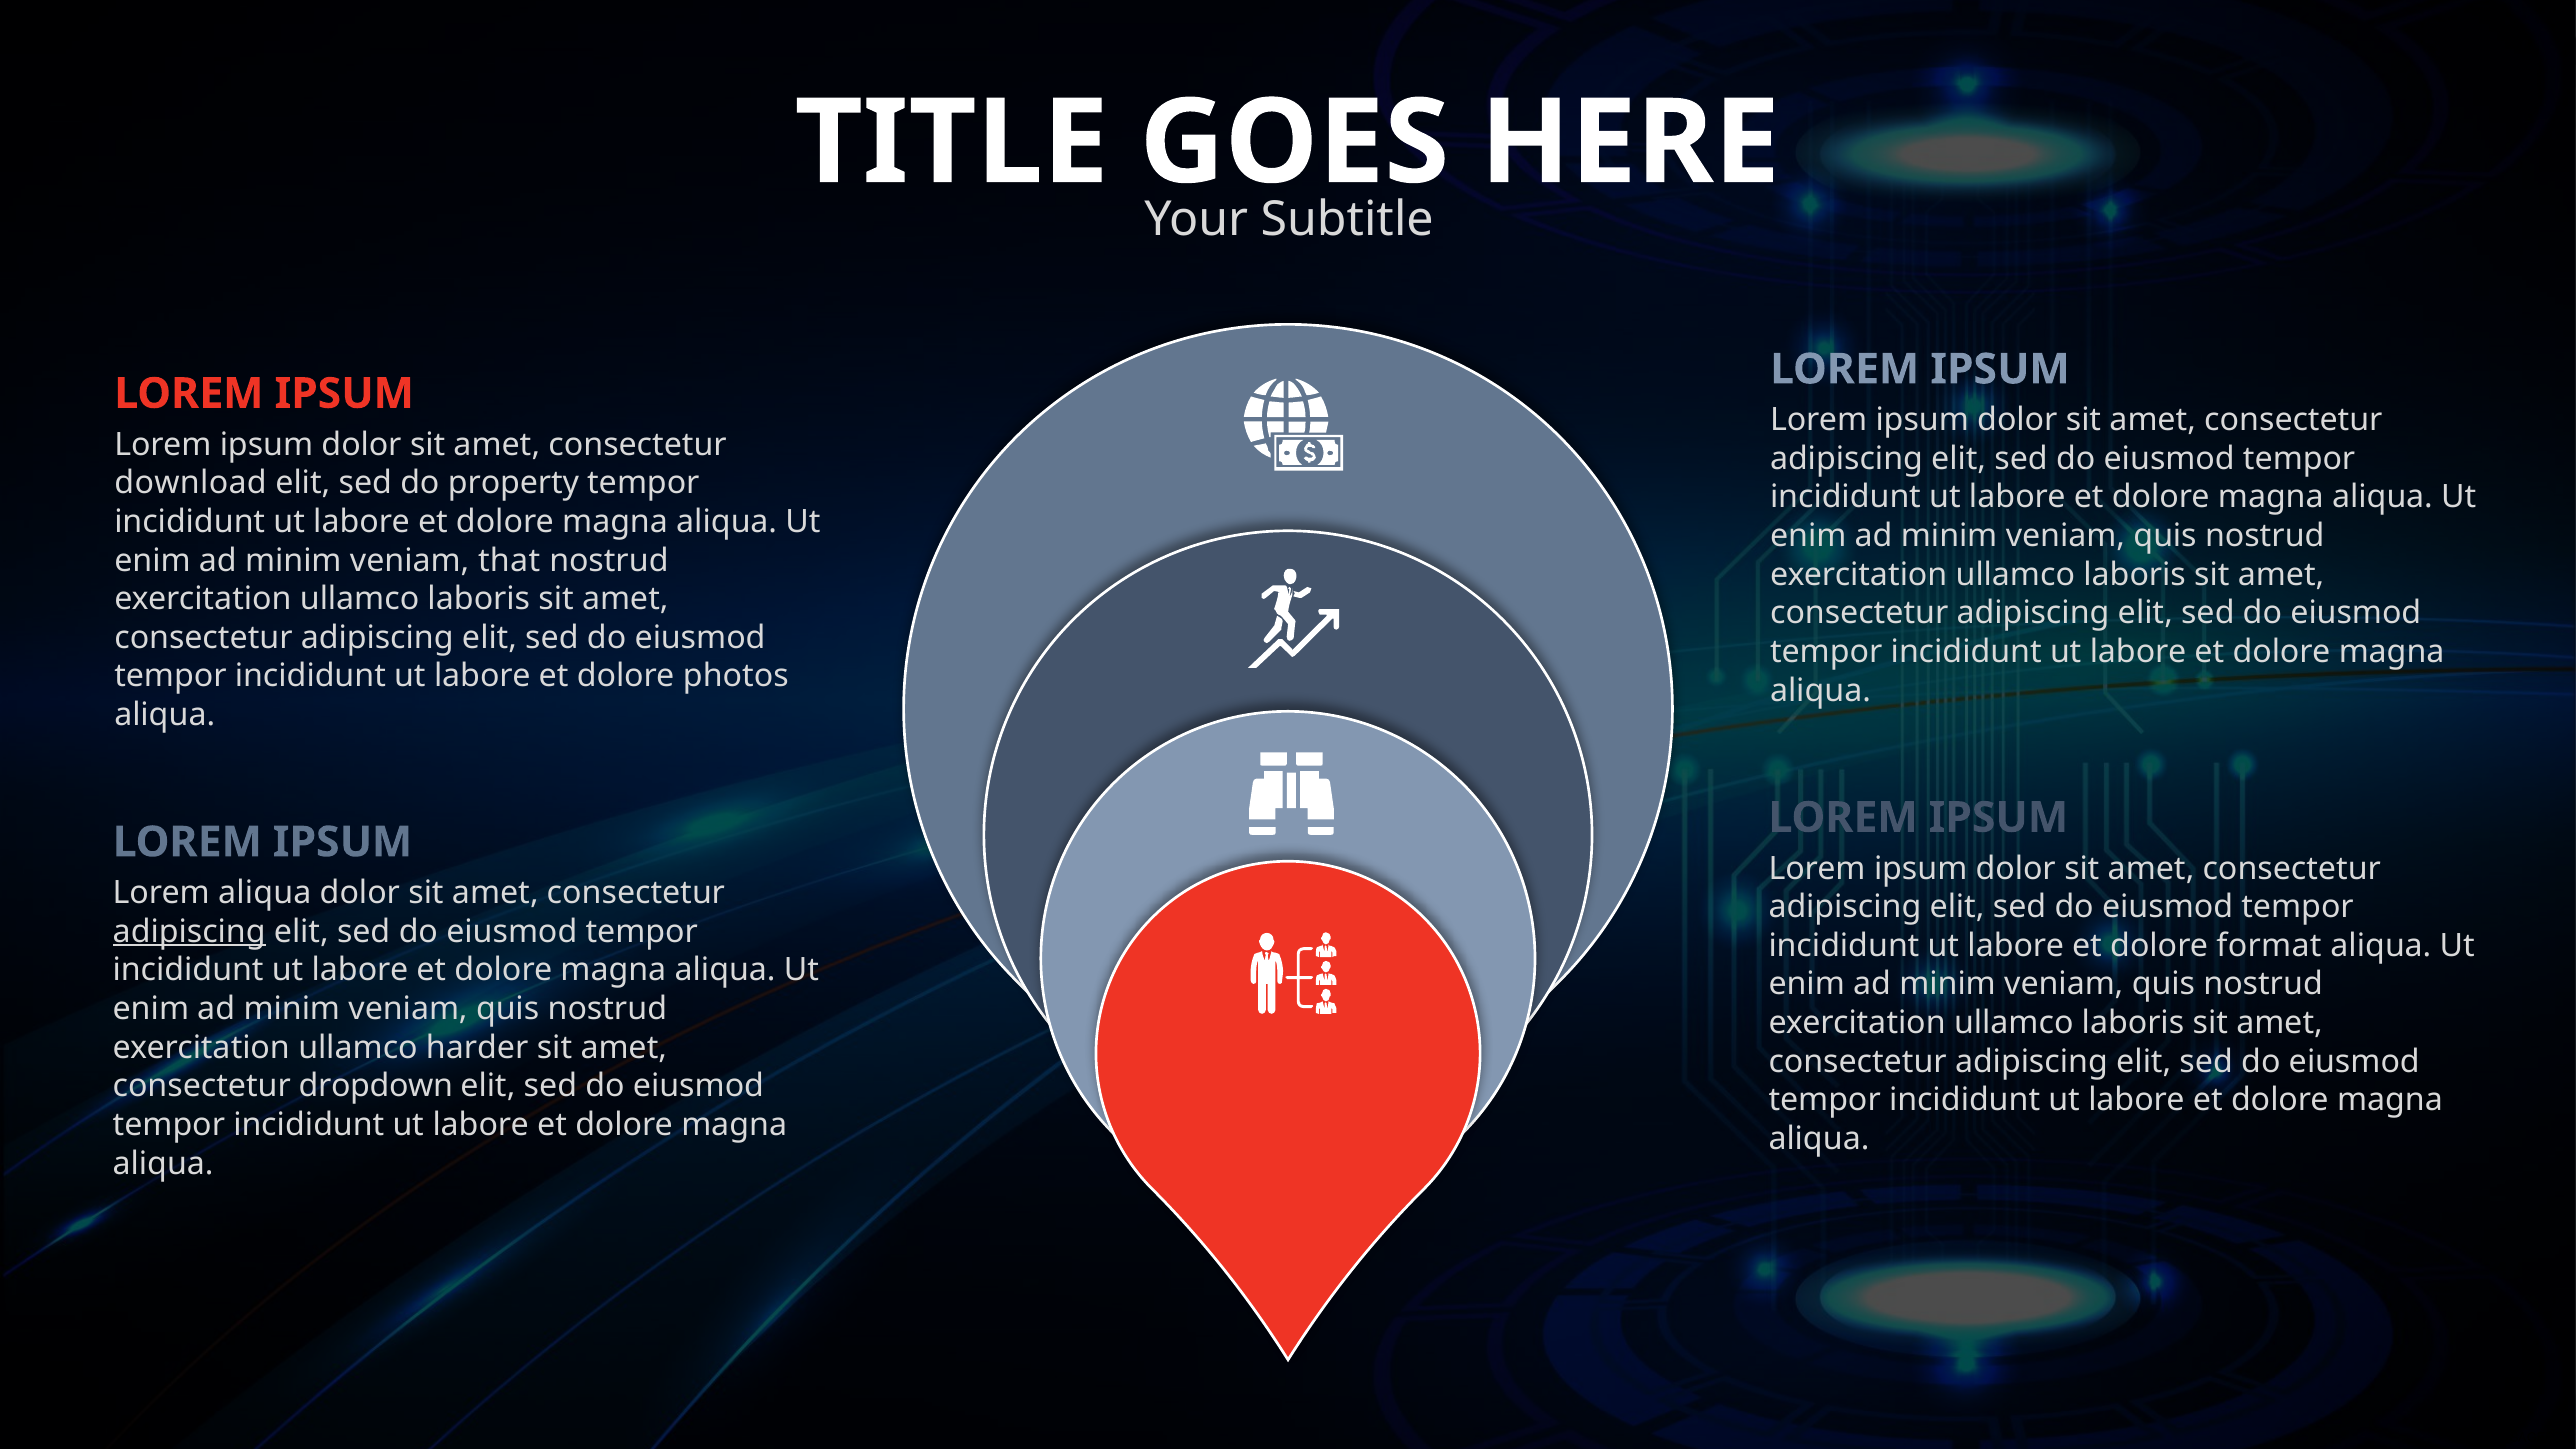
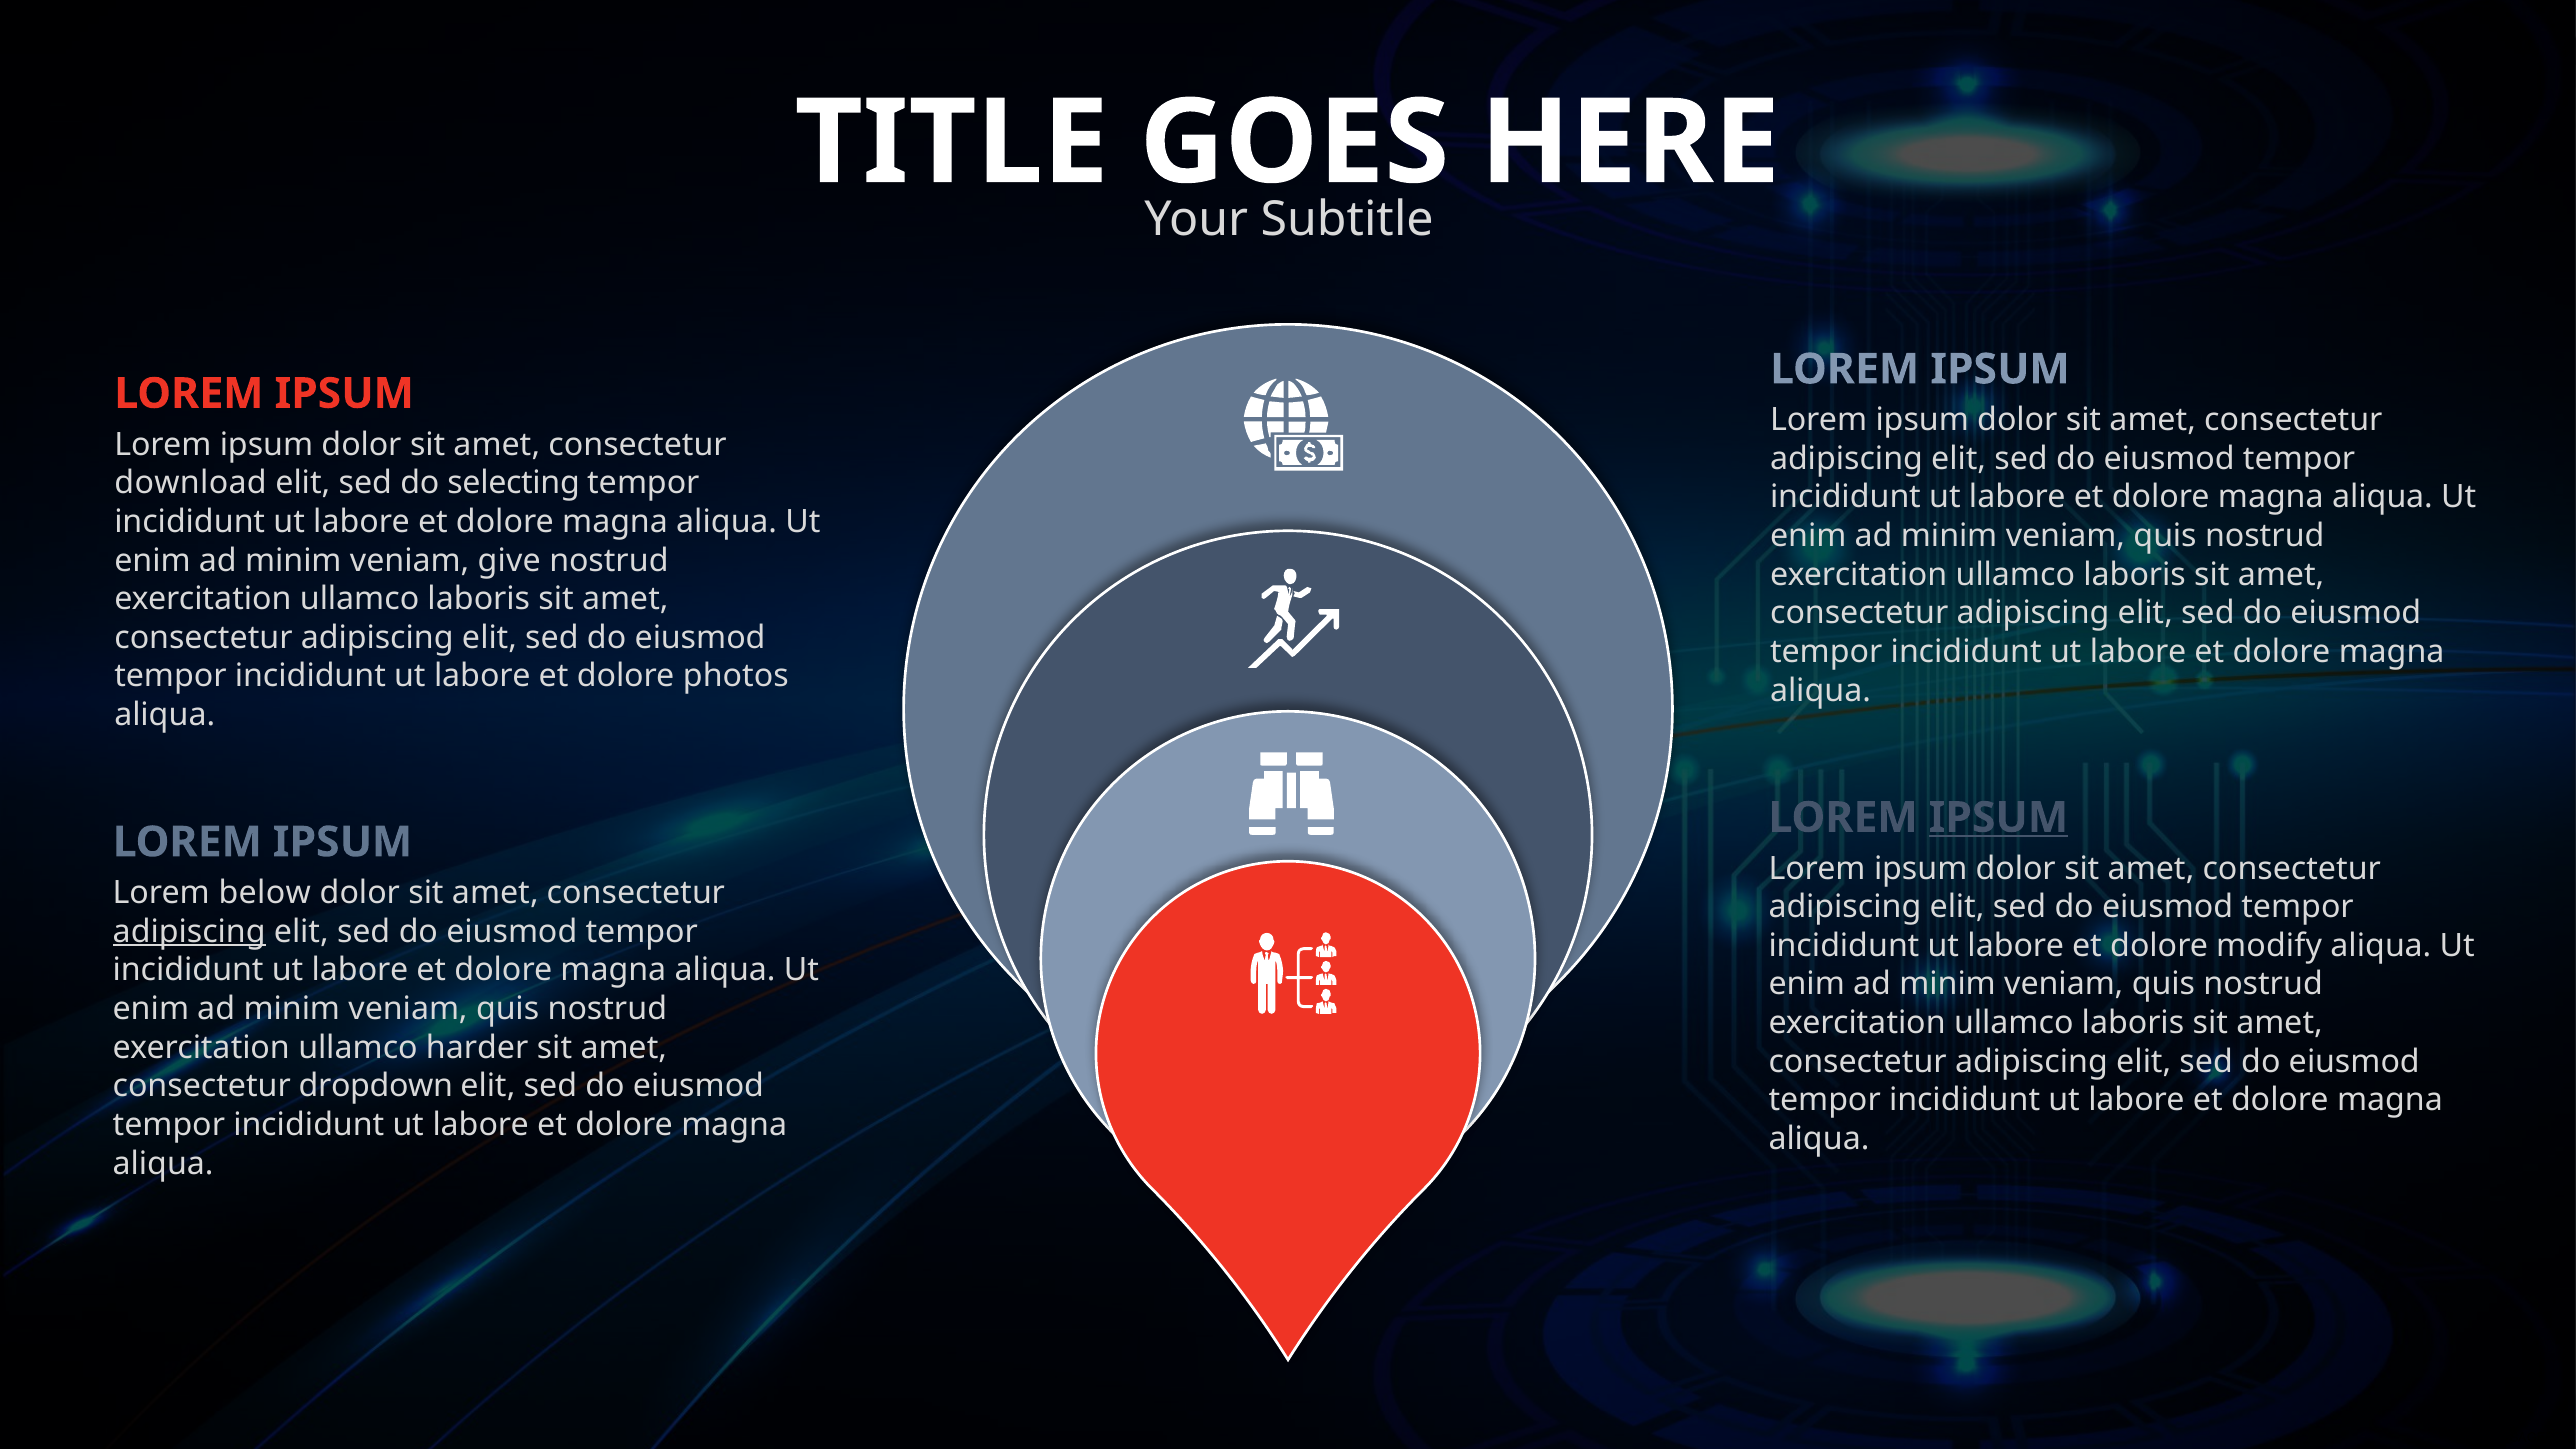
property: property -> selecting (514, 483)
that: that -> give (509, 560)
IPSUM underline: none -> present (1998, 818)
Lorem aliqua: aliqua -> below (265, 893)
format: format -> modify (2269, 946)
